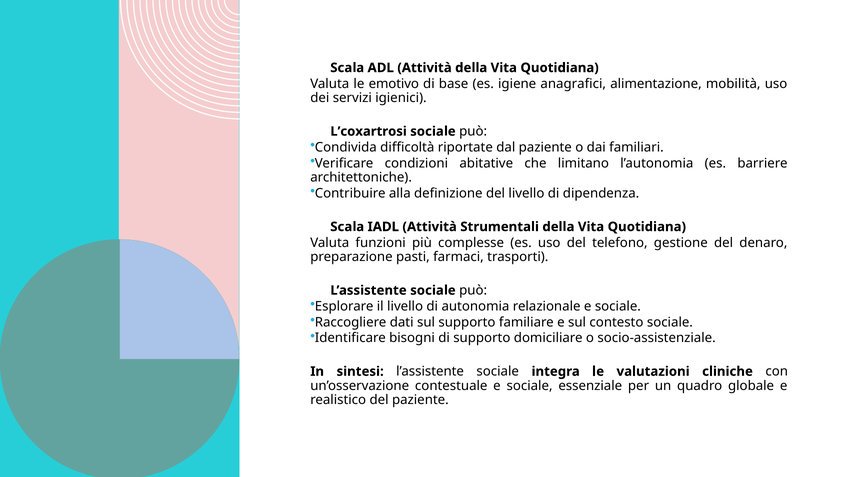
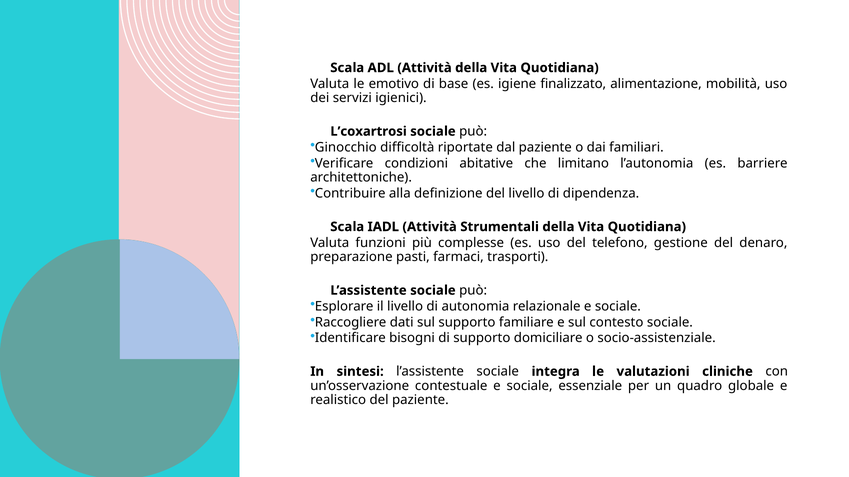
anagrafici: anagrafici -> finalizzato (573, 84)
Condivida: Condivida -> Ginocchio (346, 147)
